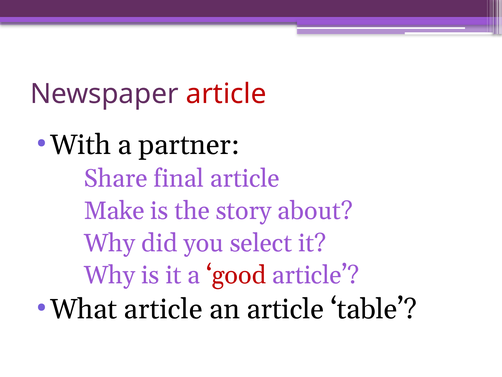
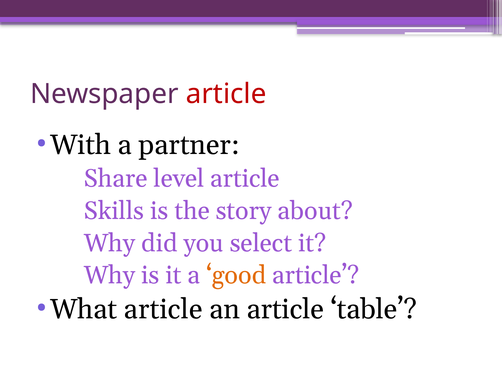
final: final -> level (179, 178)
Make: Make -> Skills (114, 211)
good colour: red -> orange (236, 275)
